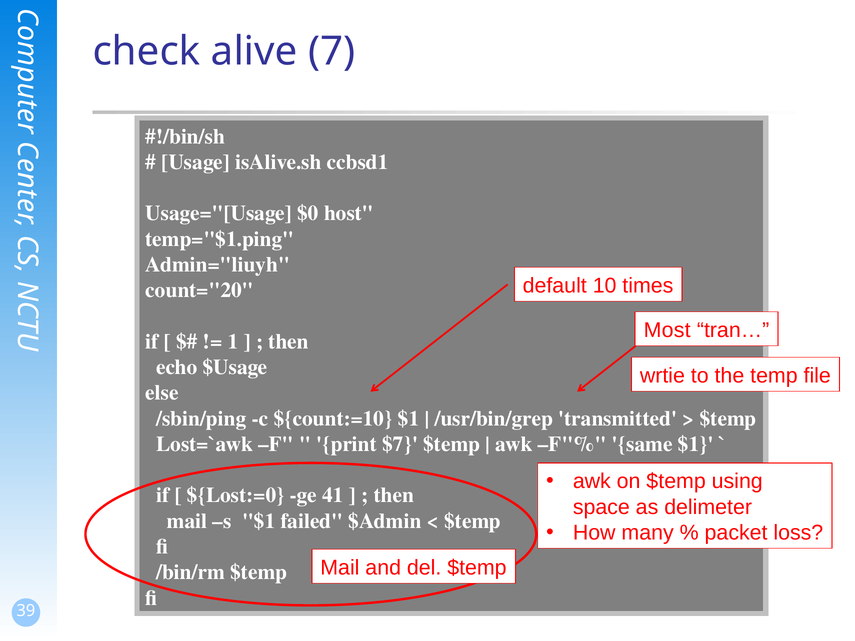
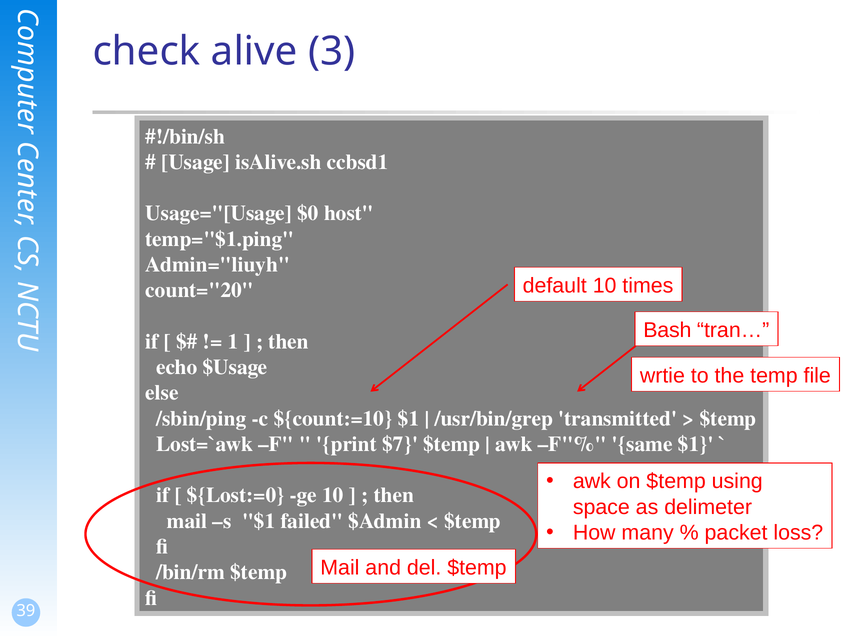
7: 7 -> 3 (332, 51)
Most: Most -> Bash (667, 330)
ge 41: 41 -> 10 (333, 496)
